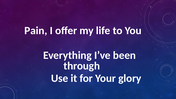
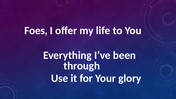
Pain: Pain -> Foes (36, 31)
